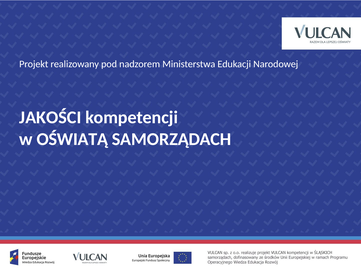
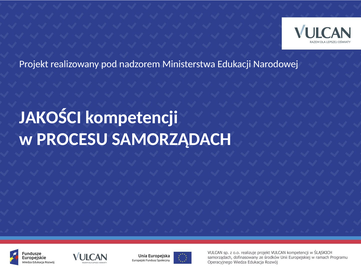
OŚWIATĄ: OŚWIATĄ -> PROCESU (72, 139)
